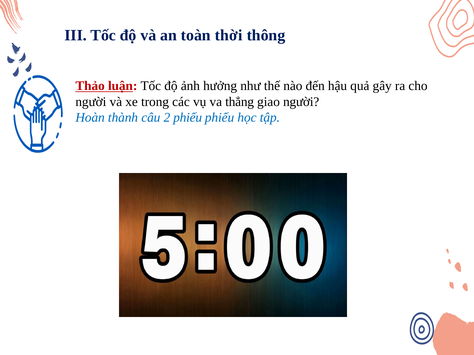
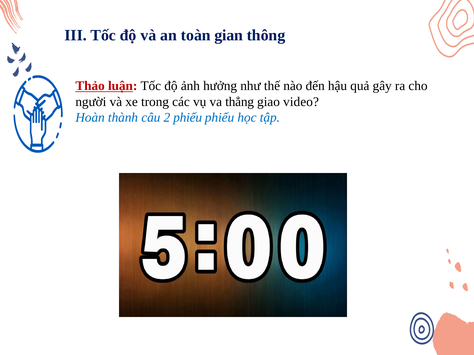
thời: thời -> gian (229, 35)
giao người: người -> video (301, 102)
